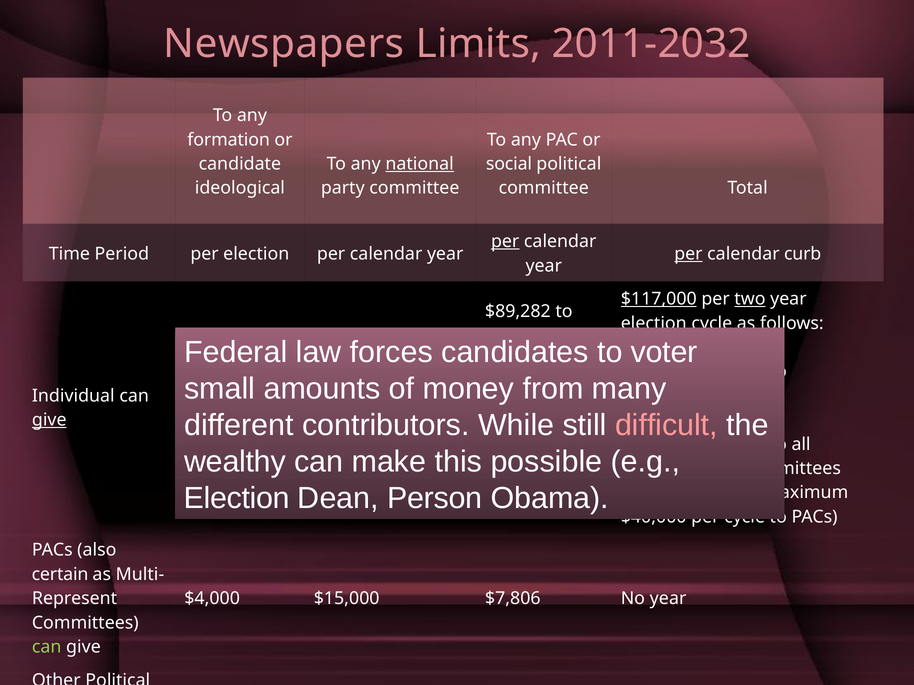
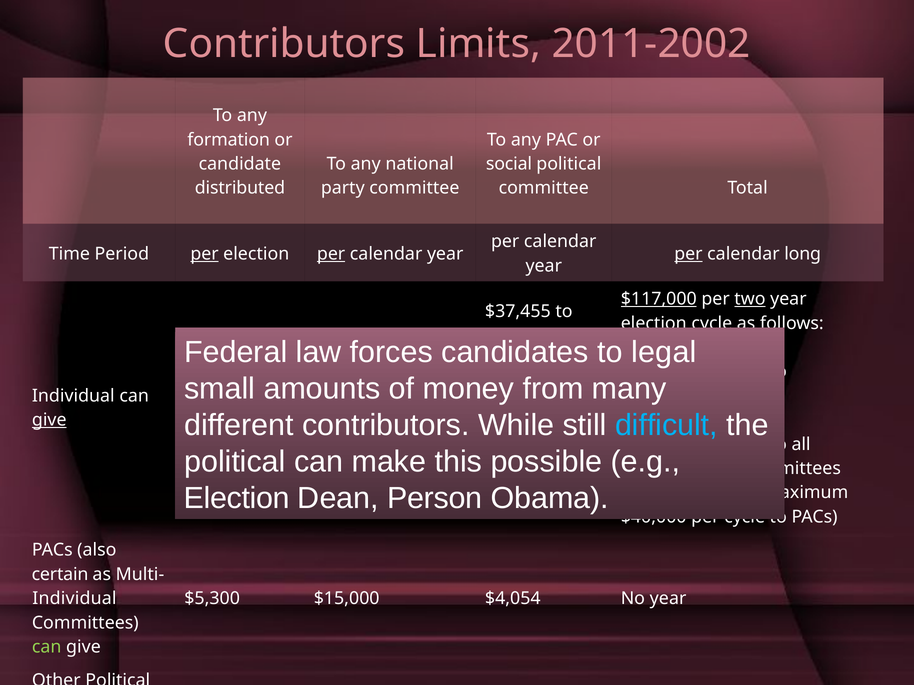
Newspapers: Newspapers -> Contributors (284, 44)
2011-2032: 2011-2032 -> 2011-2002 (651, 44)
national underline: present -> none (420, 164)
ideological: ideological -> distributed (240, 188)
per underline: present -> none (505, 242)
per underline: none -> present (205, 254)
per underline: none -> present (331, 254)
curb: curb -> long (803, 254)
$89,282: $89,282 -> $37,455 (518, 311)
voter: voter -> legal (664, 352)
difficult colour: pink -> light blue (666, 426)
wealthy: wealthy -> political (235, 462)
Represent: Represent -> Individual (74, 599)
$4,000: $4,000 -> $5,300 (212, 599)
$7,806: $7,806 -> $4,054 (513, 599)
